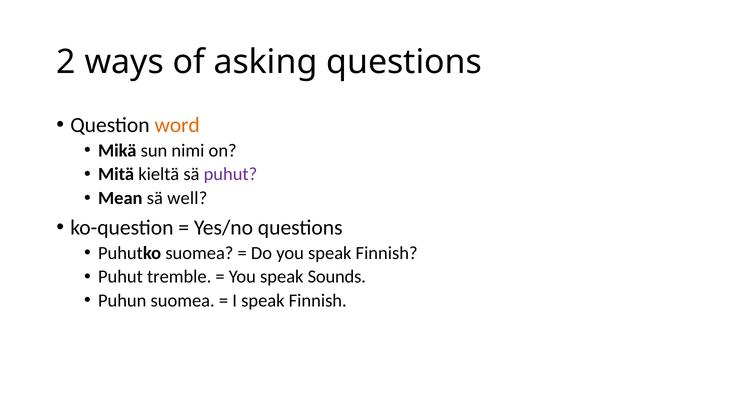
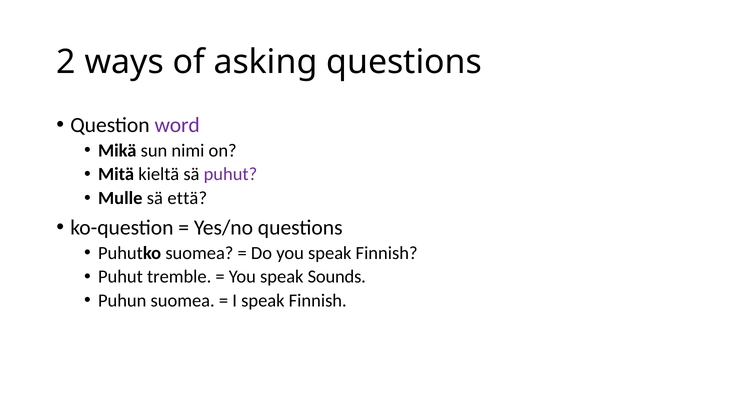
word colour: orange -> purple (177, 125)
Mean: Mean -> Mulle (120, 198)
well: well -> että (187, 198)
